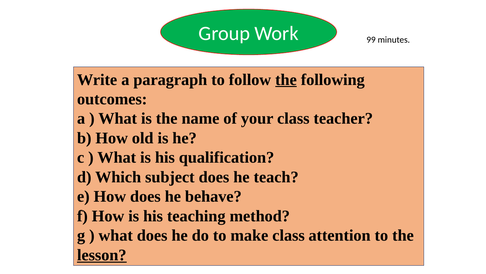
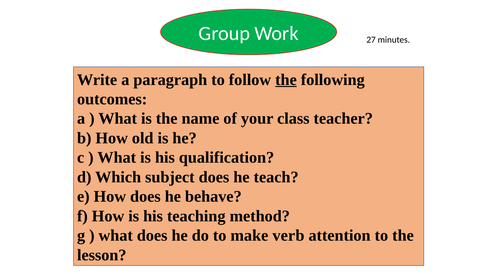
99: 99 -> 27 (371, 40)
make class: class -> verb (288, 235)
lesson underline: present -> none (102, 254)
